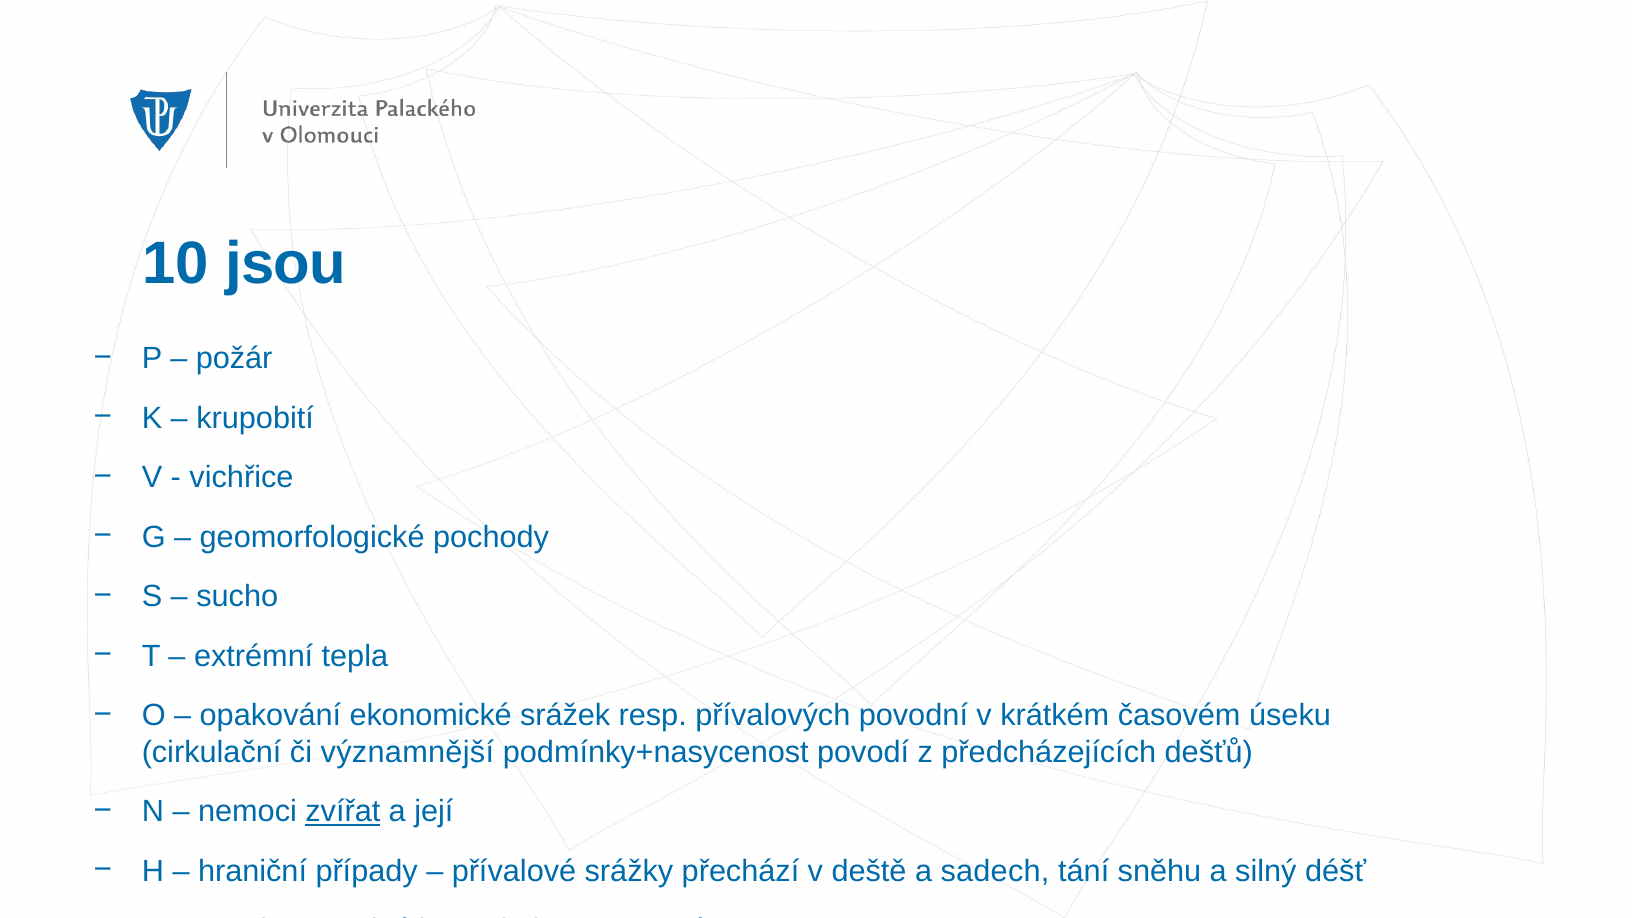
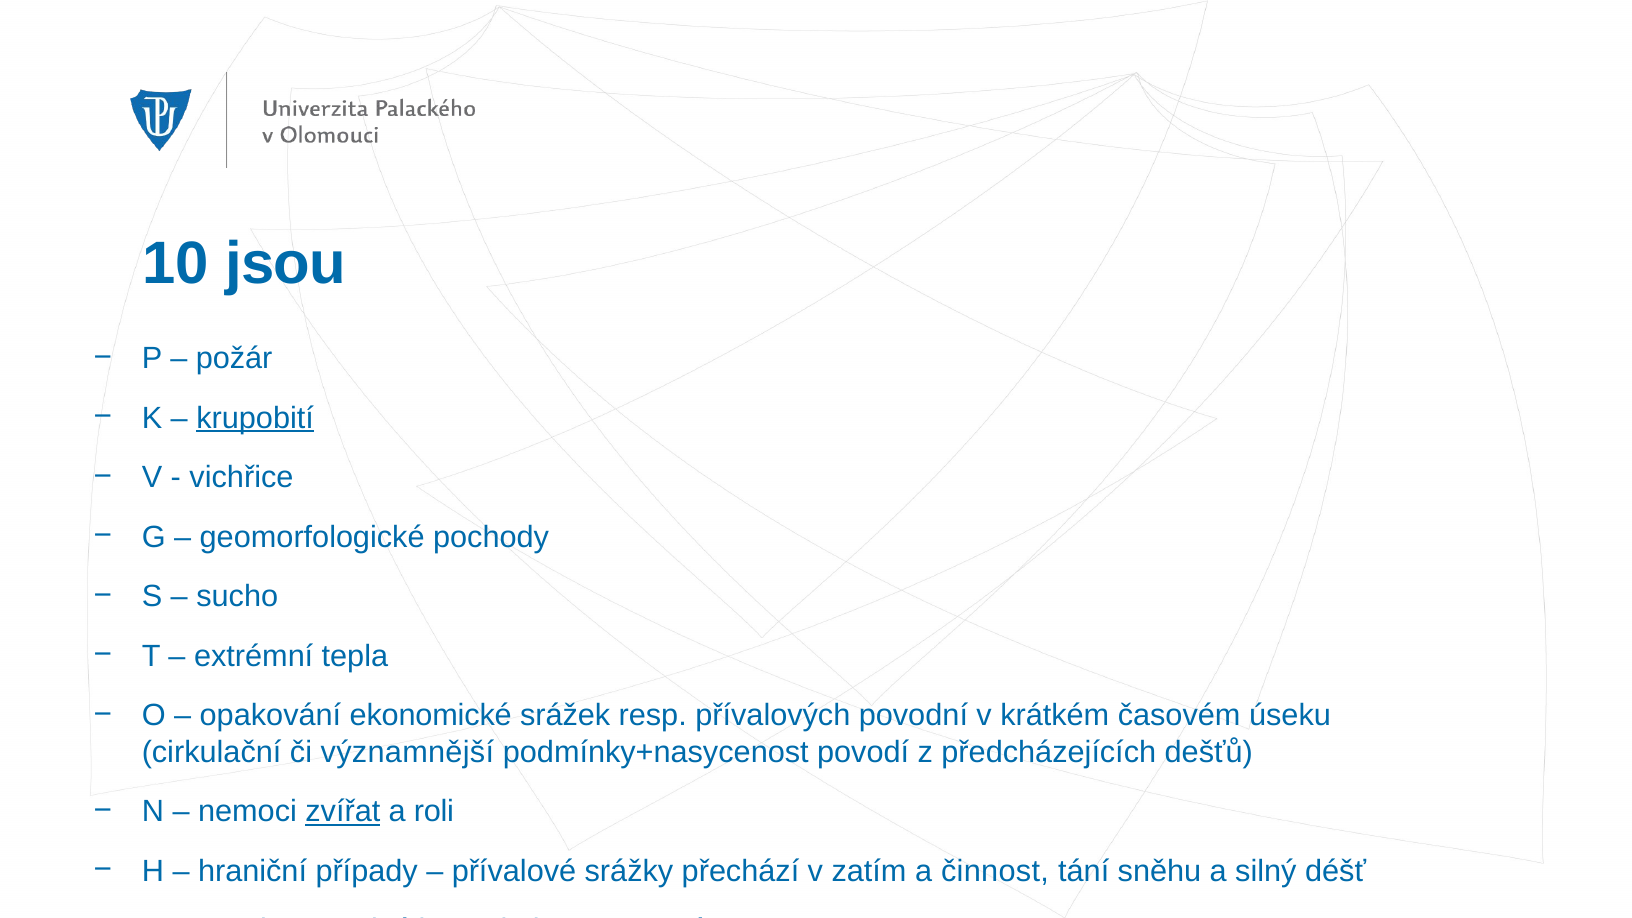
krupobití underline: none -> present (255, 418)
její: její -> roli (434, 812)
deště: deště -> zatím (869, 871)
sadech: sadech -> činnost (995, 871)
